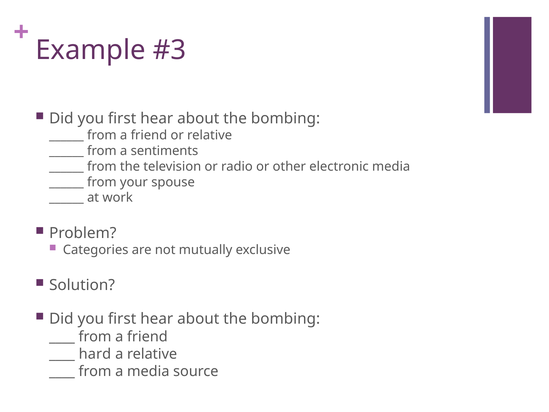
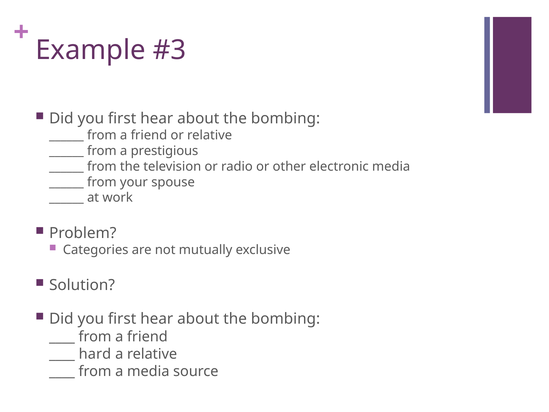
sentiments: sentiments -> prestigious (164, 151)
